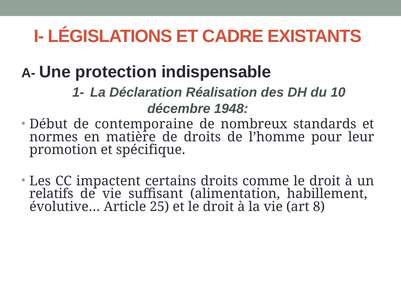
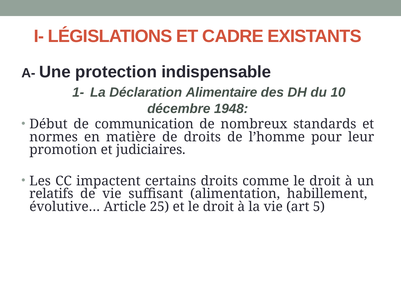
Réalisation: Réalisation -> Alimentaire (222, 92)
contemporaine: contemporaine -> communication (144, 124)
spécifique: spécifique -> judiciaires (151, 150)
8: 8 -> 5 (319, 206)
